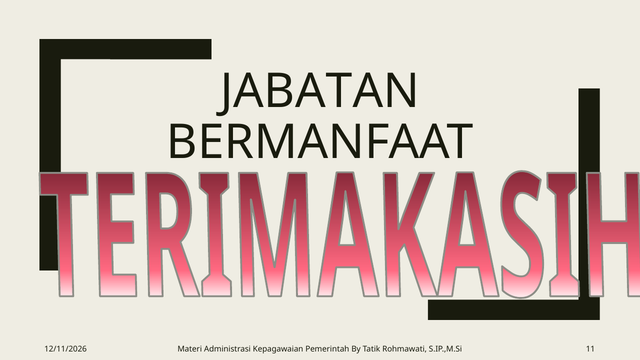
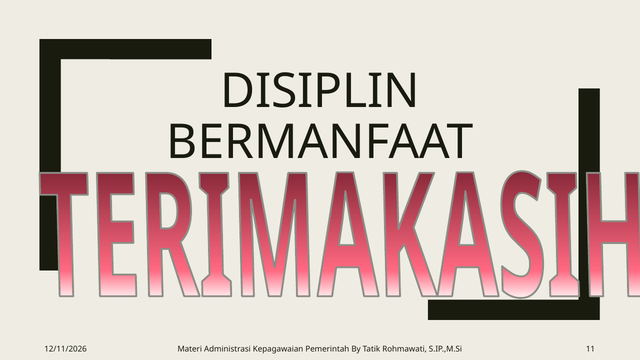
JABATAN: JABATAN -> DISIPLIN (320, 91)
